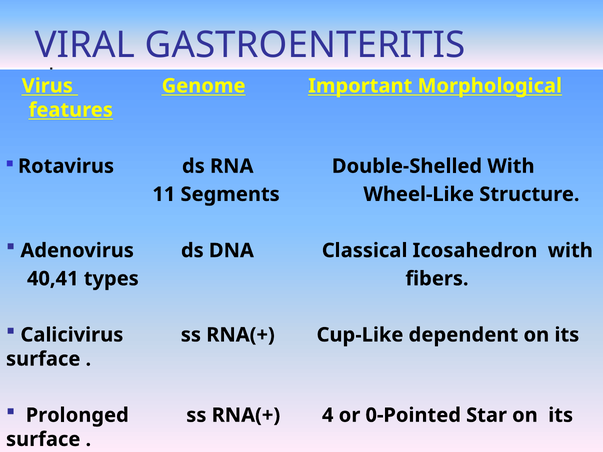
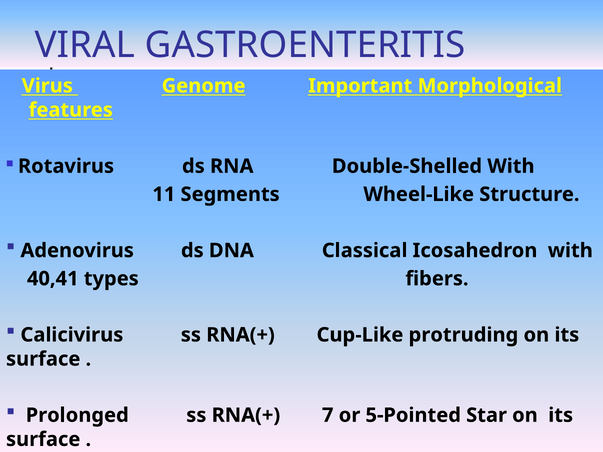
dependent: dependent -> protruding (463, 335)
4: 4 -> 7 (328, 415)
0-Pointed: 0-Pointed -> 5-Pointed (413, 415)
